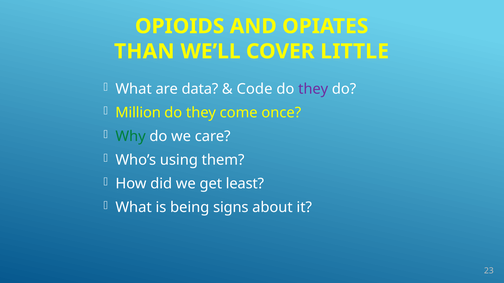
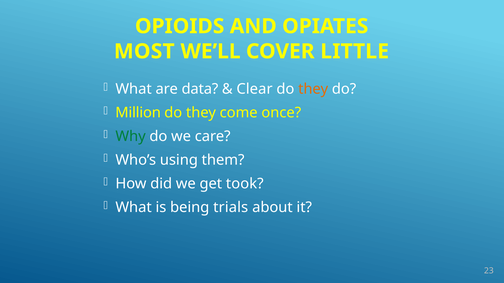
THAN: THAN -> MOST (144, 51)
Code: Code -> Clear (255, 89)
they colour: purple -> orange (313, 89)
least: least -> took (245, 184)
signs: signs -> trials (231, 208)
